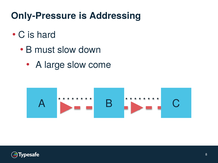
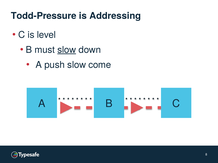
Only-Pressure: Only-Pressure -> Todd-Pressure (44, 16)
hard: hard -> level (46, 35)
slow underline: none -> present (67, 50)
large: large -> push (55, 65)
